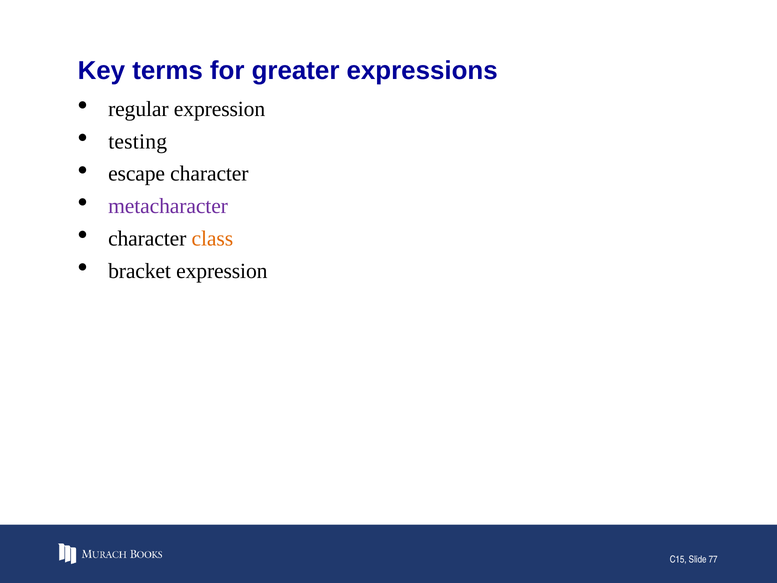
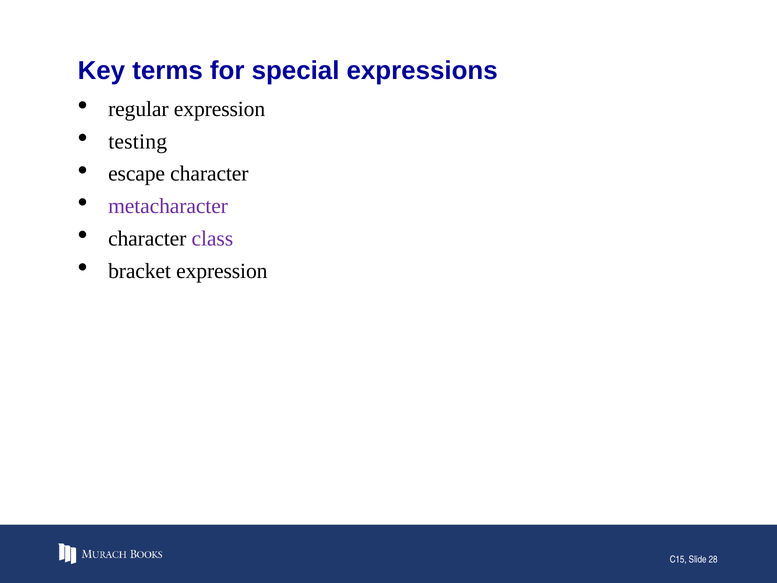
greater: greater -> special (296, 71)
class colour: orange -> purple (212, 239)
77: 77 -> 28 (713, 559)
